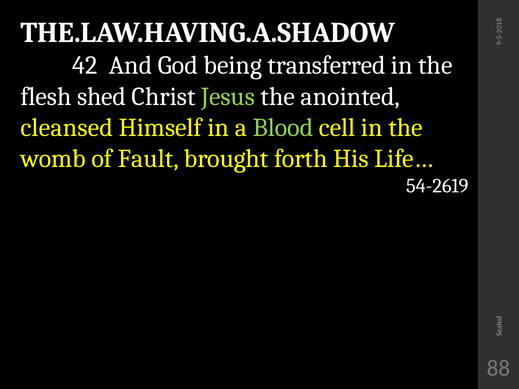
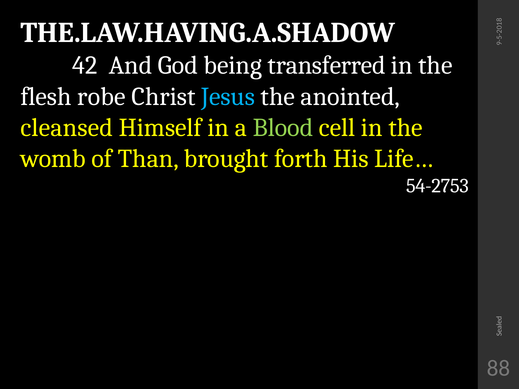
shed: shed -> robe (101, 97)
Jesus colour: light green -> light blue (228, 97)
Fault: Fault -> Than (148, 159)
54-2619: 54-2619 -> 54-2753 (437, 186)
